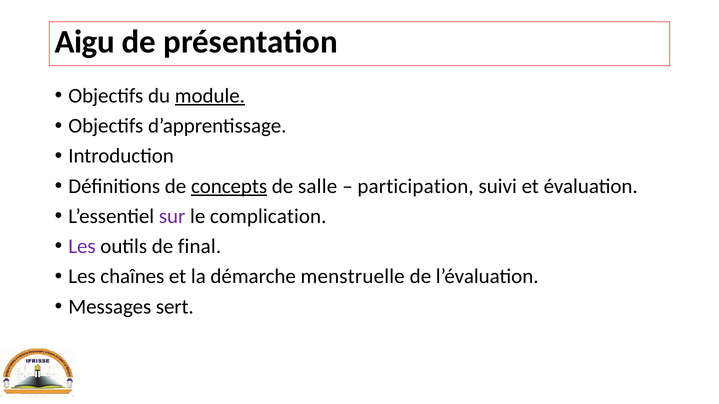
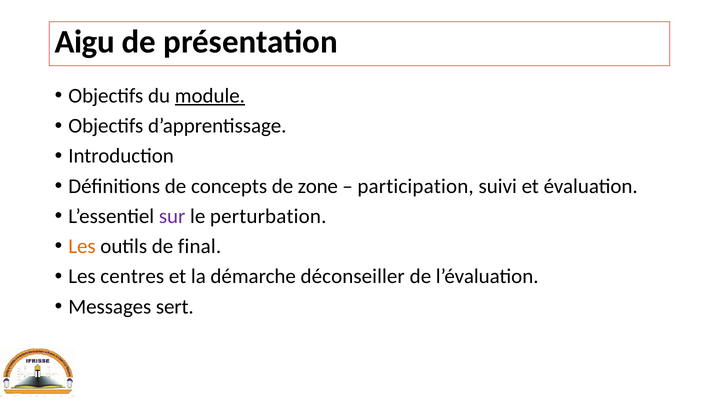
concepts underline: present -> none (229, 186)
salle: salle -> zone (318, 186)
complication: complication -> perturbation (268, 217)
Les colour: purple -> orange (82, 247)
chaînes: chaînes -> centres (132, 277)
menstruelle: menstruelle -> déconseiller (353, 277)
